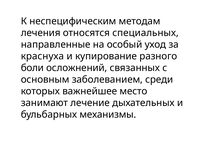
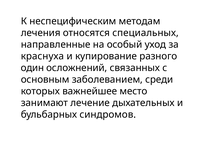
боли: боли -> один (32, 68)
механизмы: механизмы -> синдромов (108, 114)
